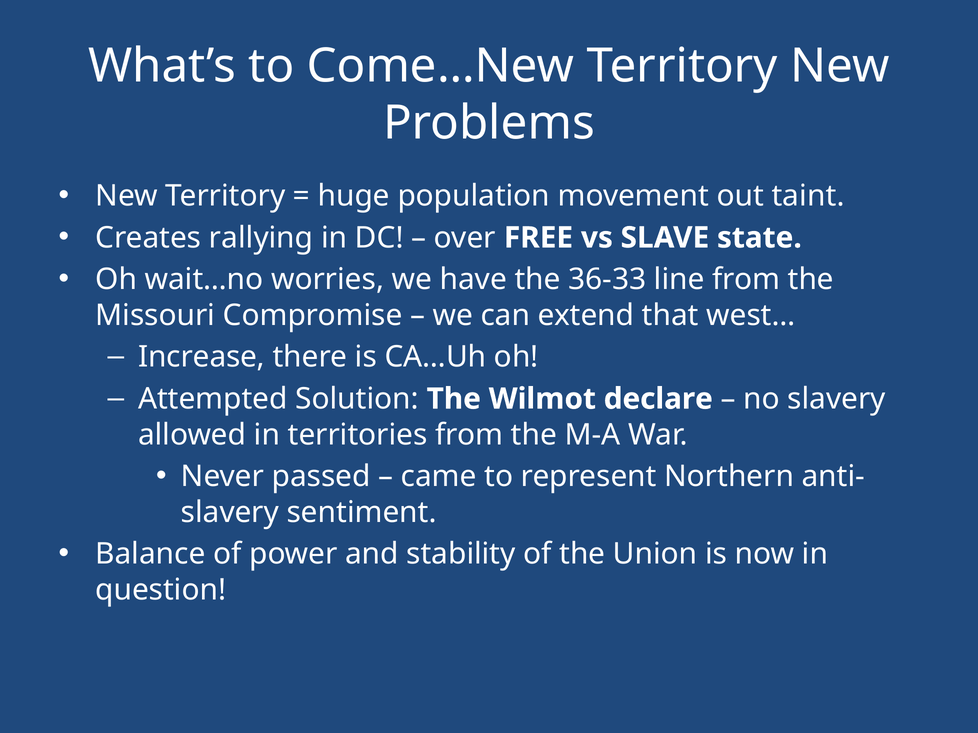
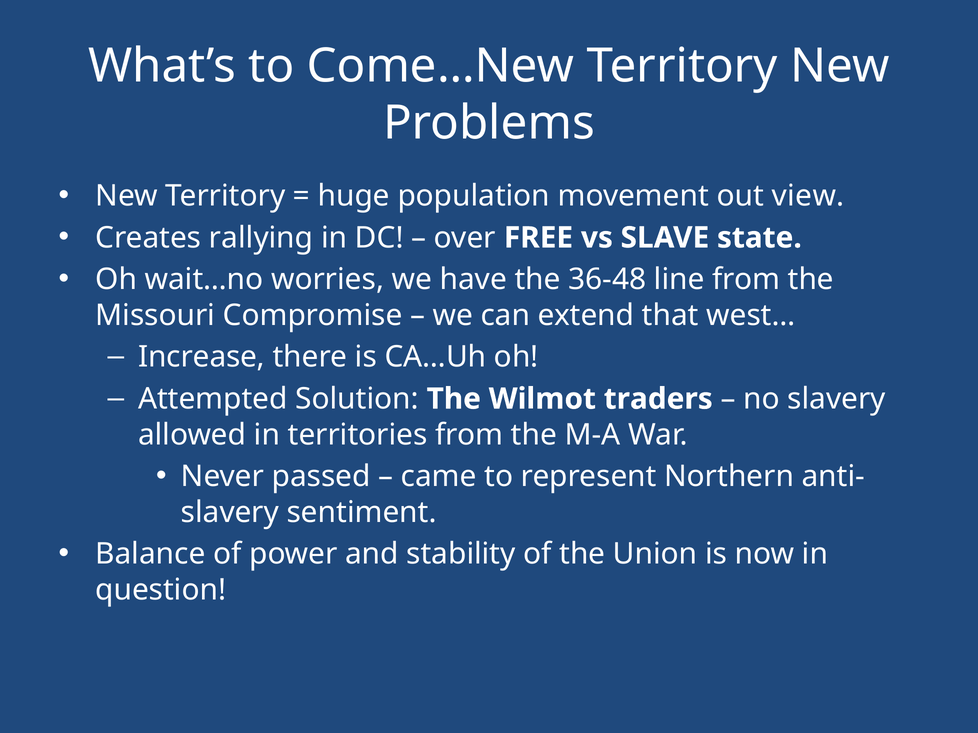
taint: taint -> view (808, 196)
36-33: 36-33 -> 36-48 (607, 280)
declare: declare -> traders (658, 399)
